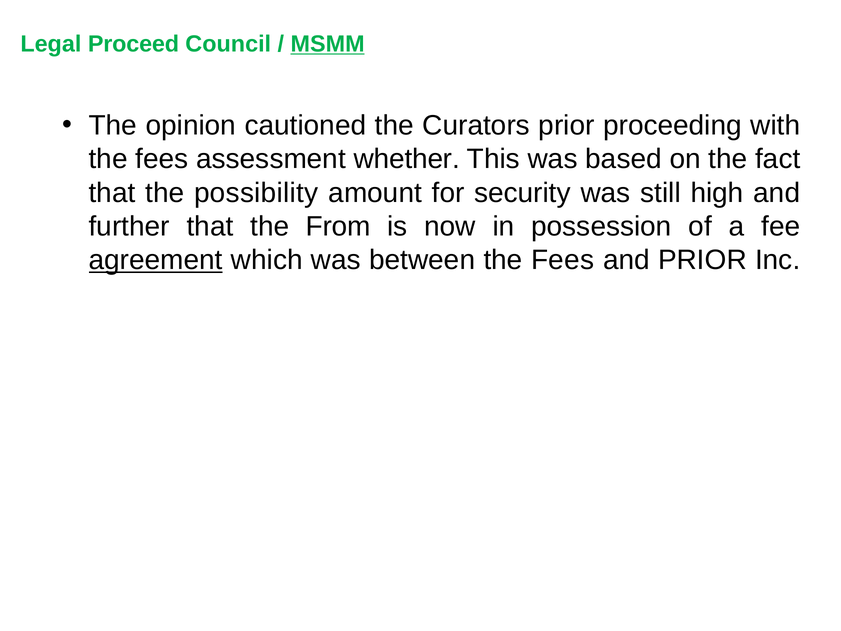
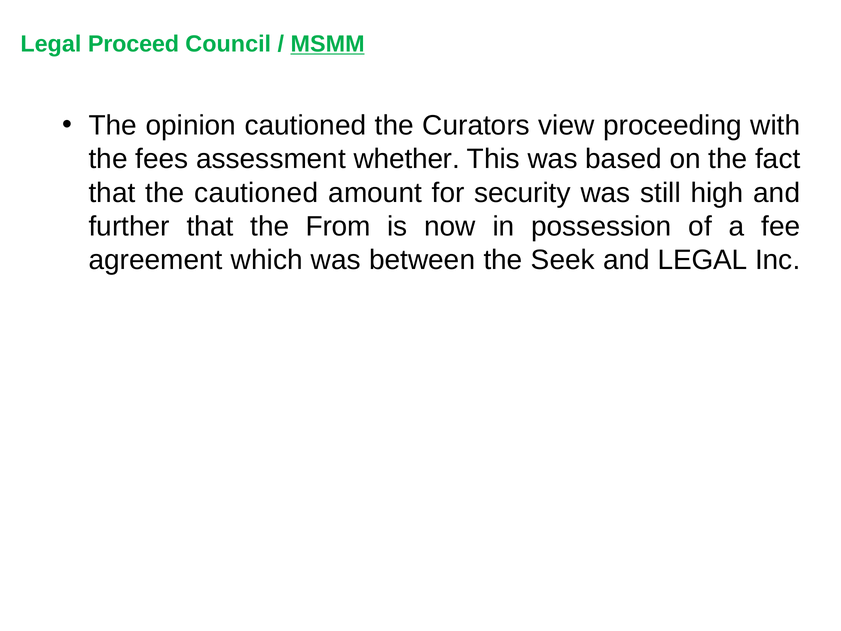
Curators prior: prior -> view (567, 126)
the possibility: possibility -> cautioned (256, 193)
agreement underline: present -> none (156, 260)
between the Fees: Fees -> Seek (563, 260)
and PRIOR: PRIOR -> LEGAL (703, 260)
